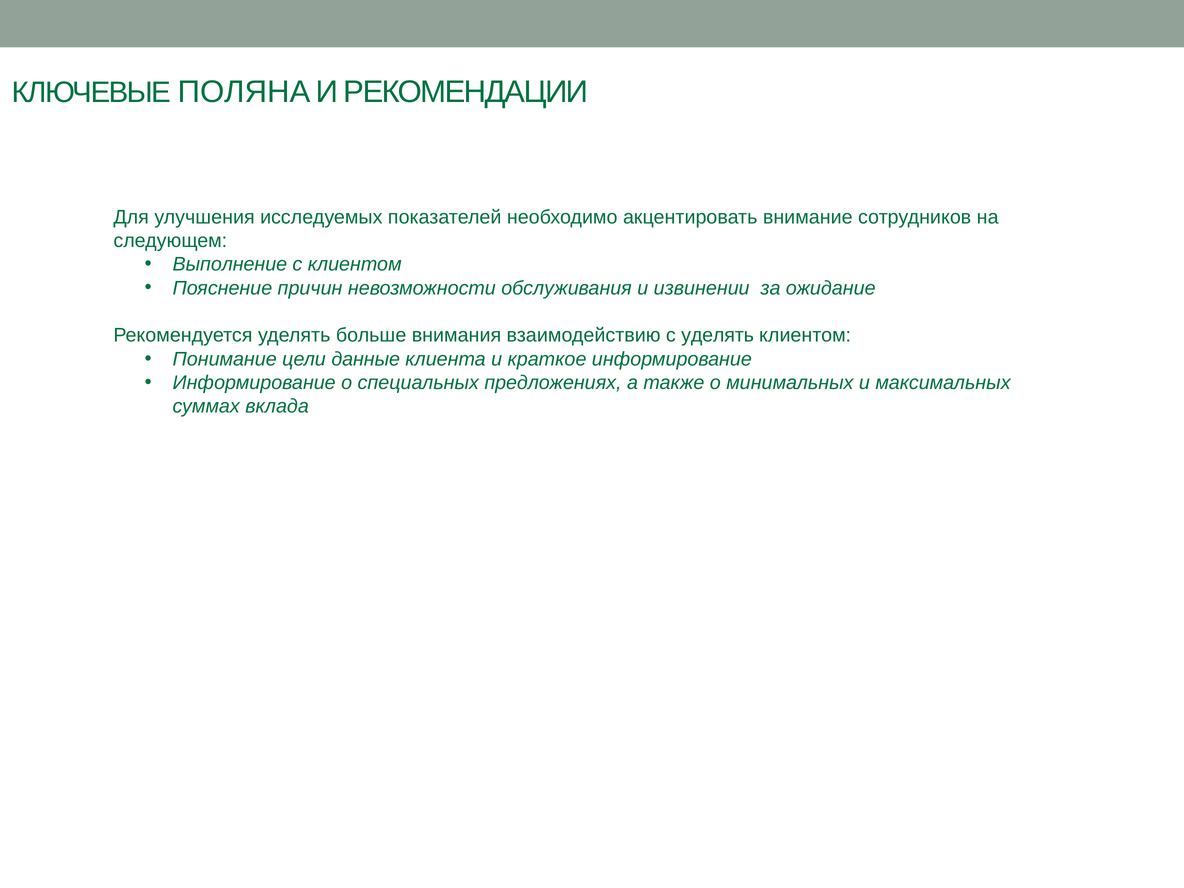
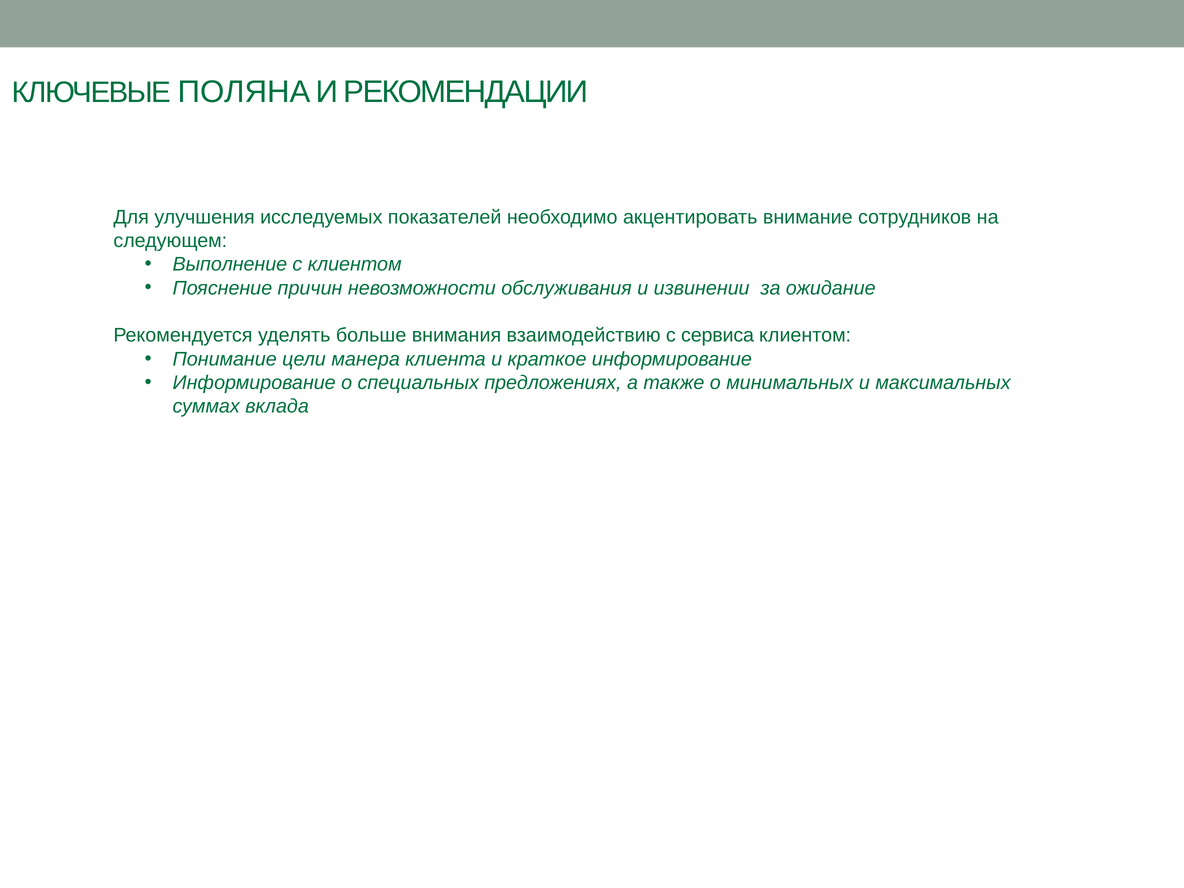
с уделять: уделять -> сервиса (718, 335)
данные: данные -> манера (366, 359)
